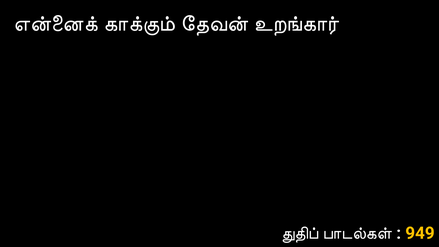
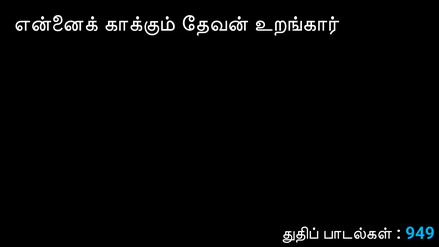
949 colour: yellow -> light blue (420, 233)
